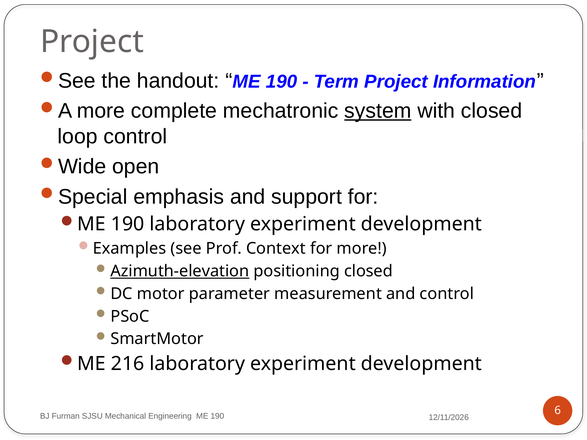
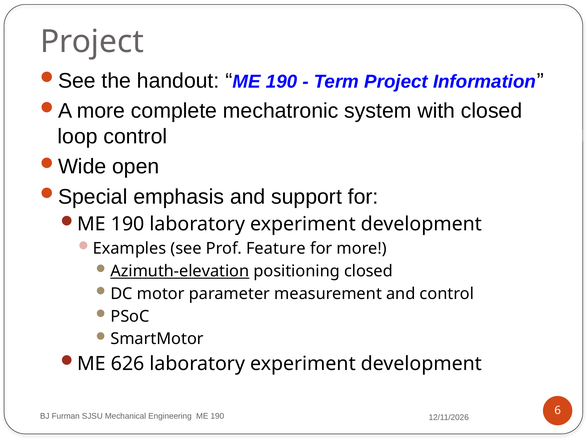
system underline: present -> none (378, 111)
Context: Context -> Feature (276, 249)
216: 216 -> 626 (128, 364)
